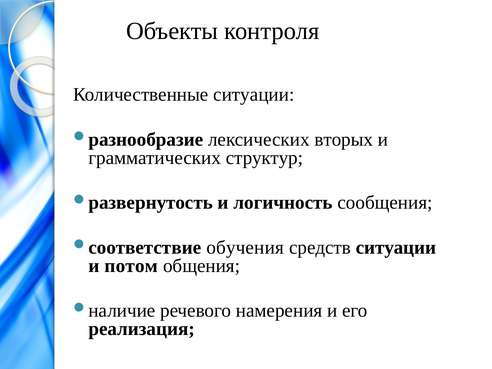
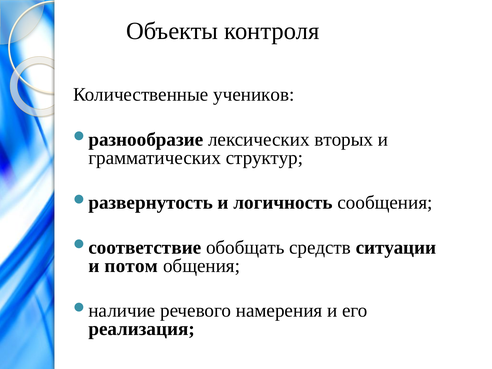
Количественные ситуации: ситуации -> учеников (254, 95)
обучения: обучения -> обобщать (245, 247)
